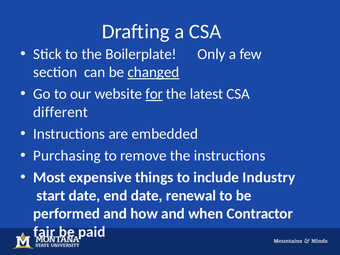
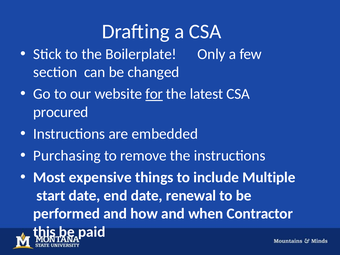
changed underline: present -> none (154, 72)
different: different -> procured (61, 112)
Industry: Industry -> Multiple (269, 177)
fair: fair -> this (44, 232)
